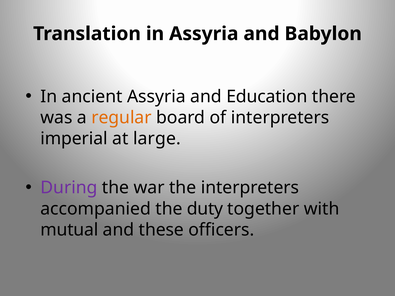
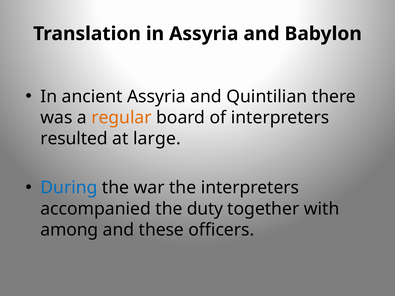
Education: Education -> Quintilian (267, 97)
imperial: imperial -> resulted (74, 139)
During colour: purple -> blue (69, 188)
mutual: mutual -> among (69, 230)
